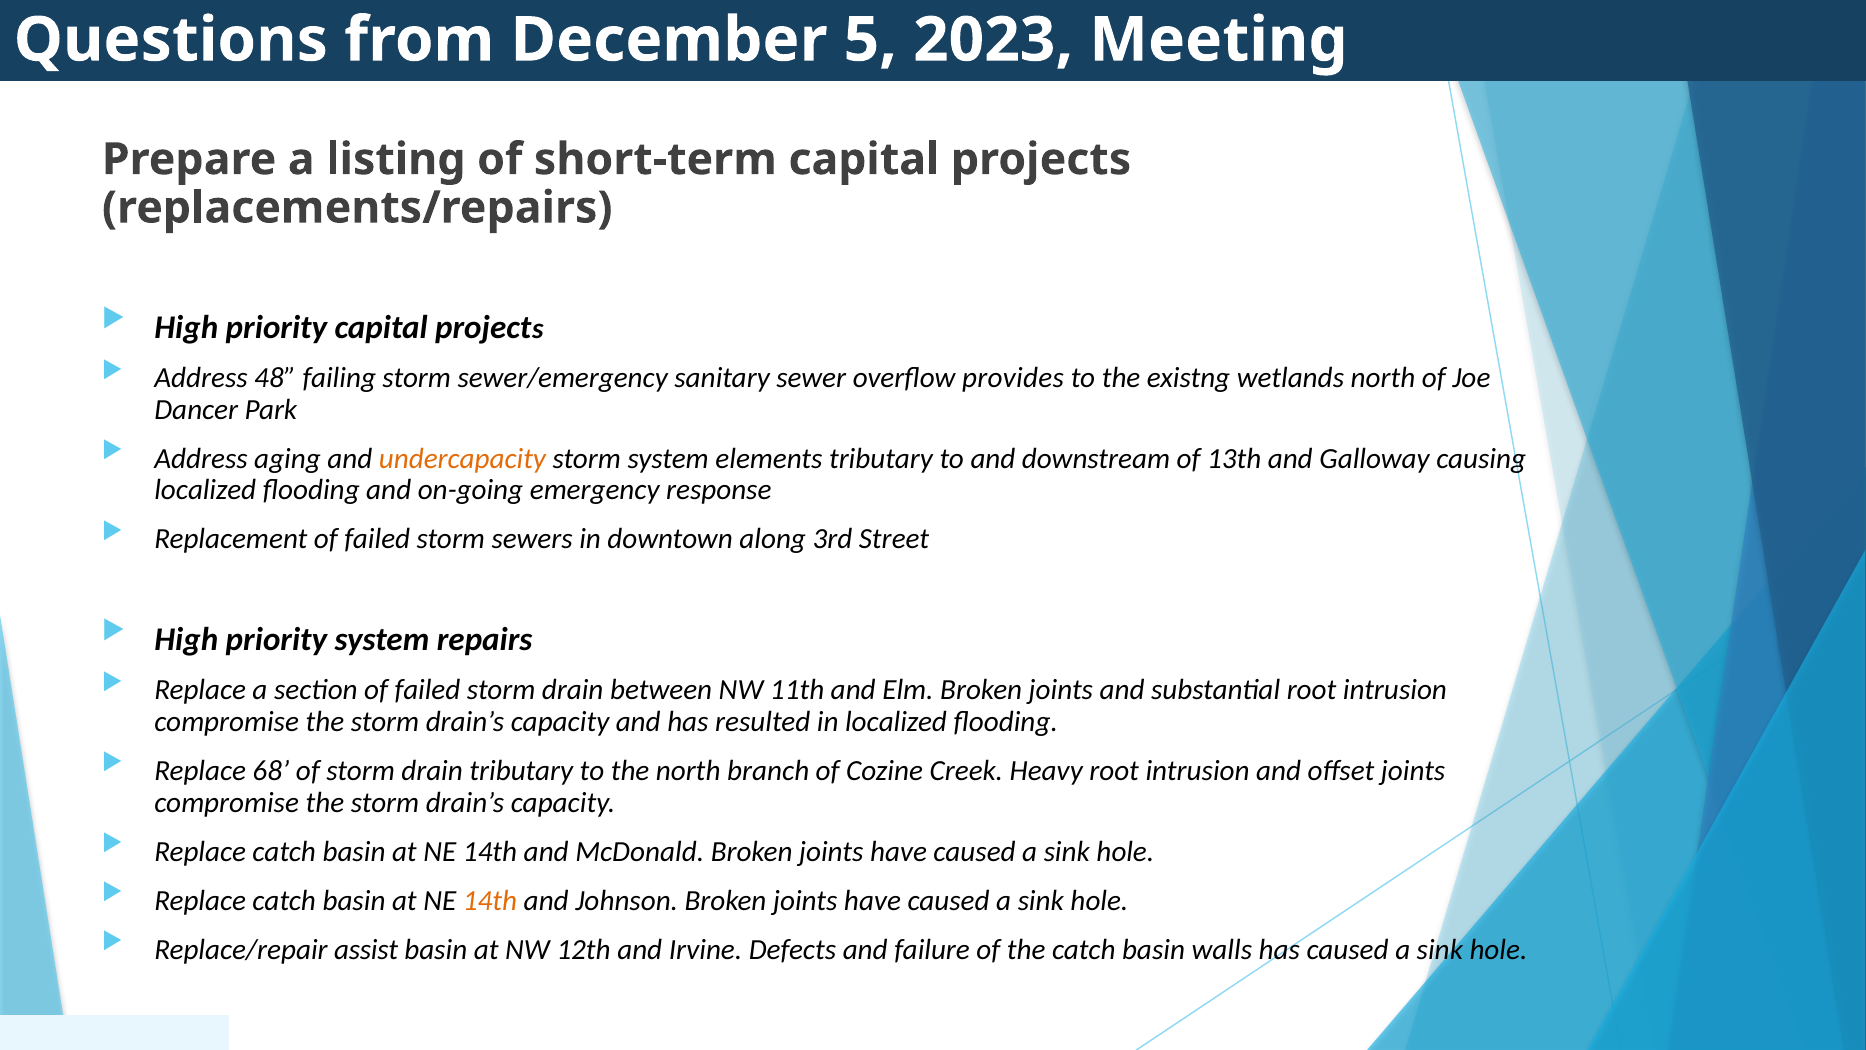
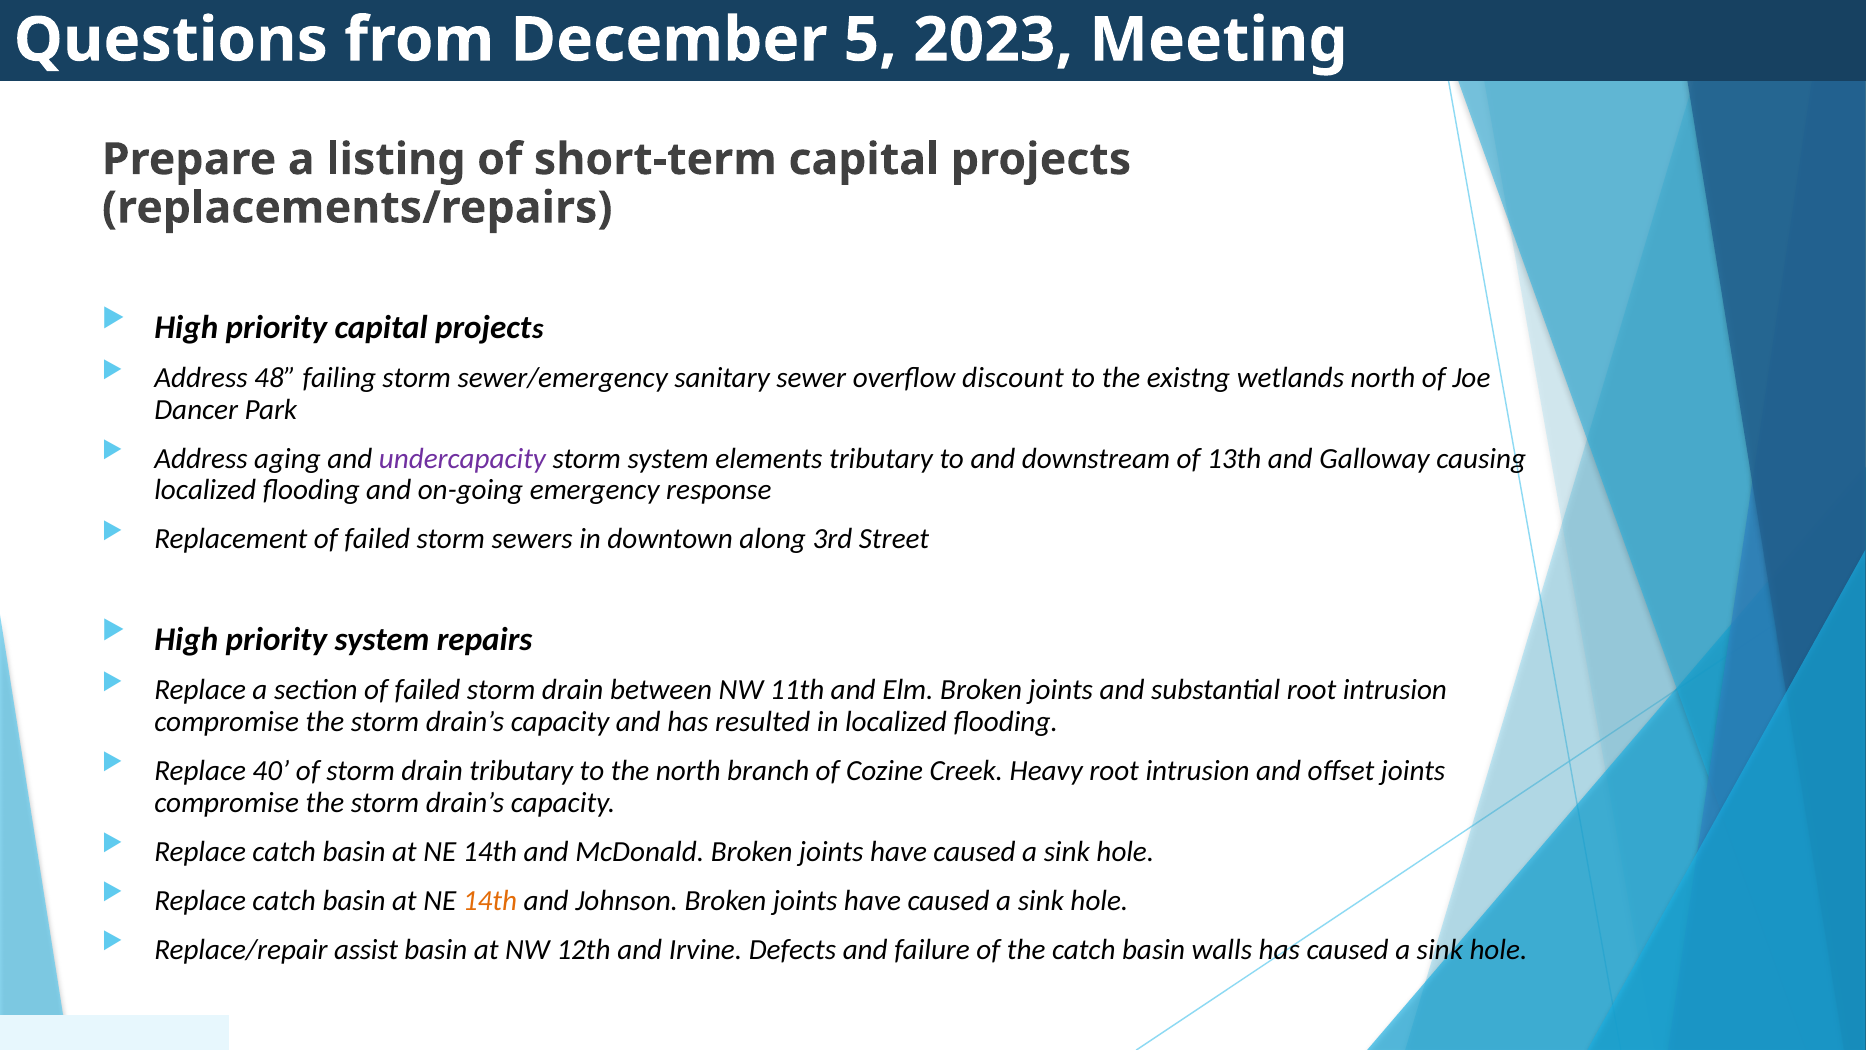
provides: provides -> discount (1013, 378)
undercapacity colour: orange -> purple (463, 458)
68: 68 -> 40 (271, 771)
